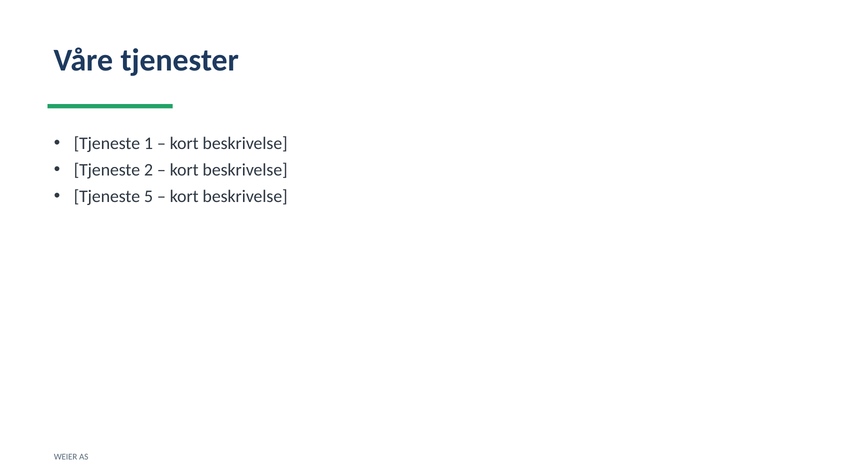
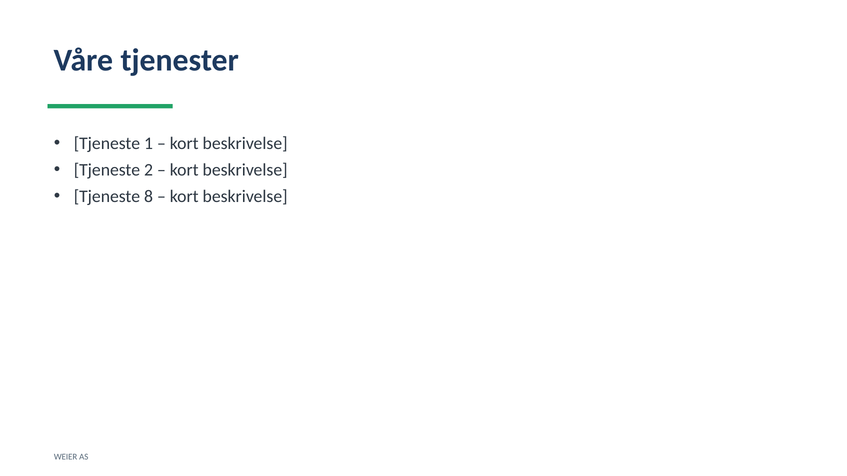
5: 5 -> 8 (148, 196)
